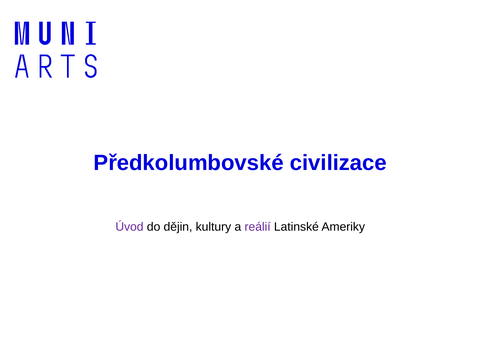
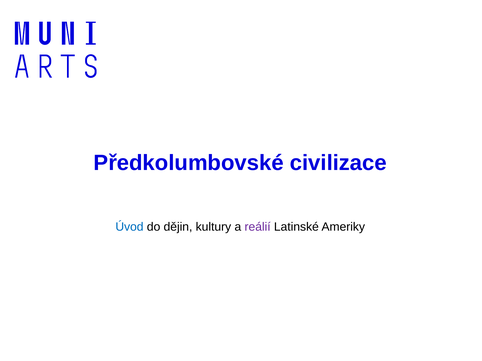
Úvod colour: purple -> blue (129, 227)
